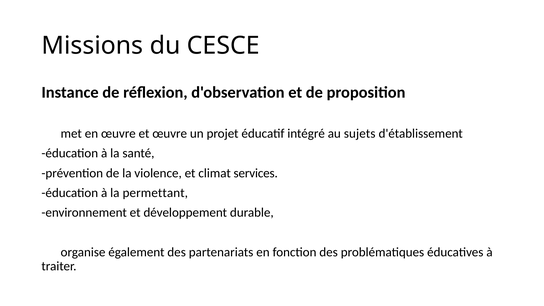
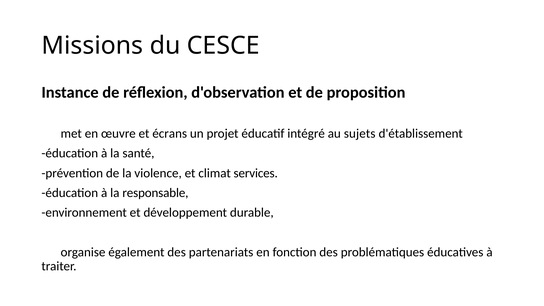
et œuvre: œuvre -> écrans (170, 134)
permettant: permettant -> responsable (155, 193)
